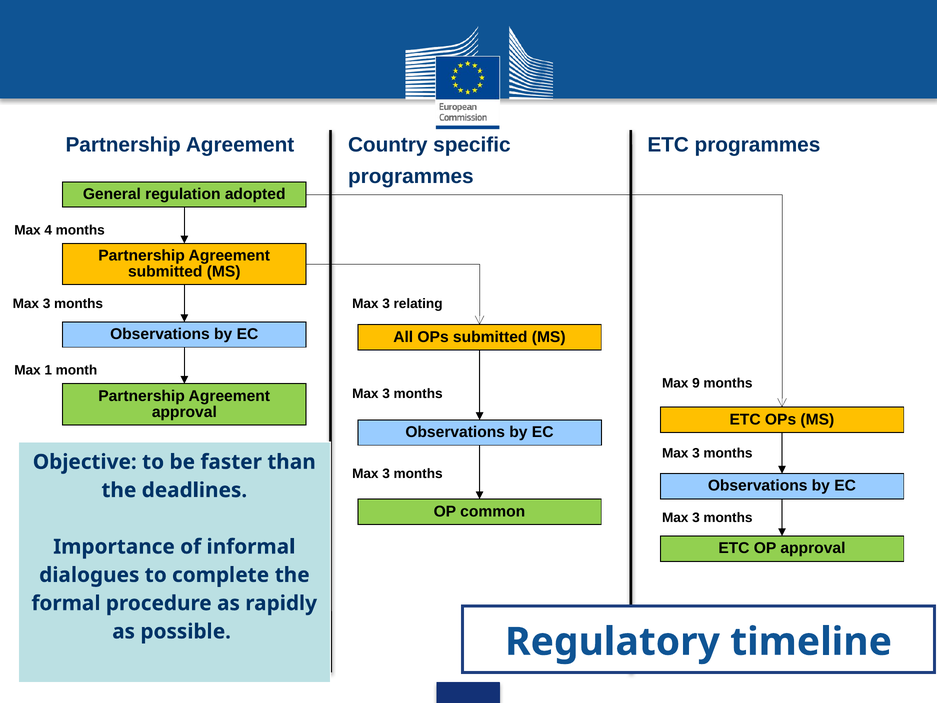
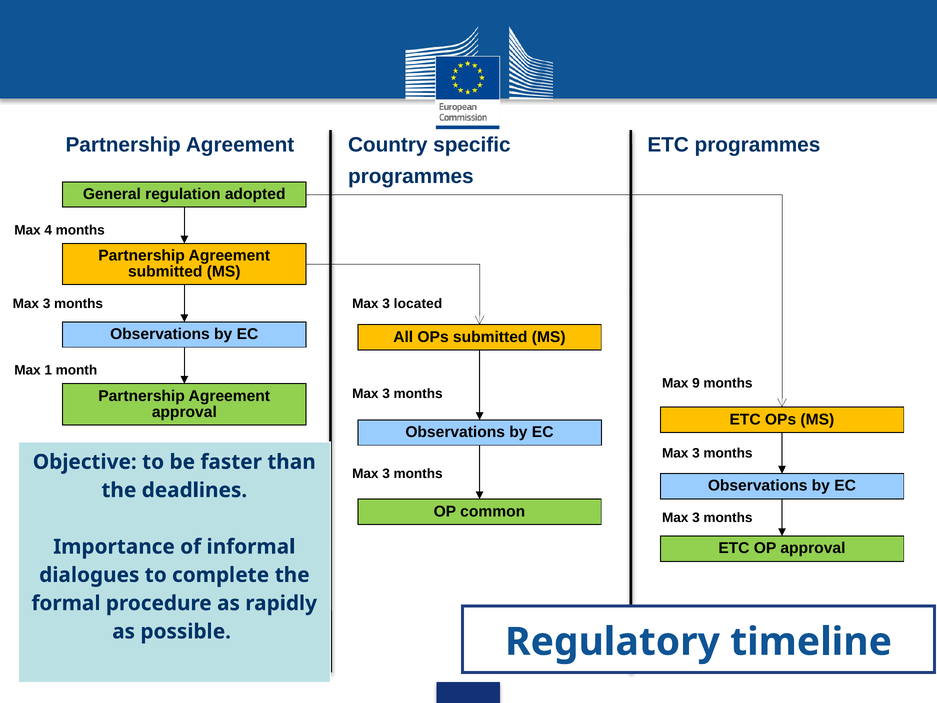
relating: relating -> located (418, 304)
